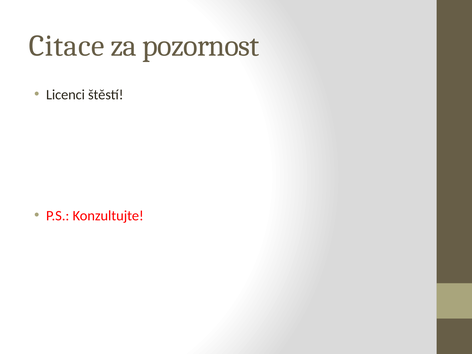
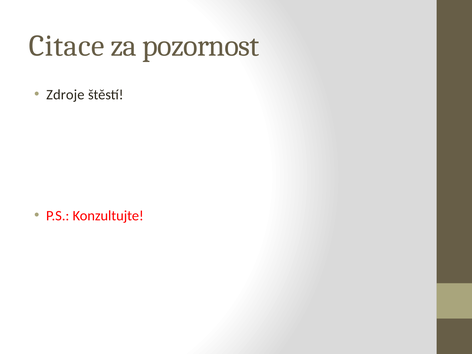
Licenci: Licenci -> Zdroje (65, 95)
